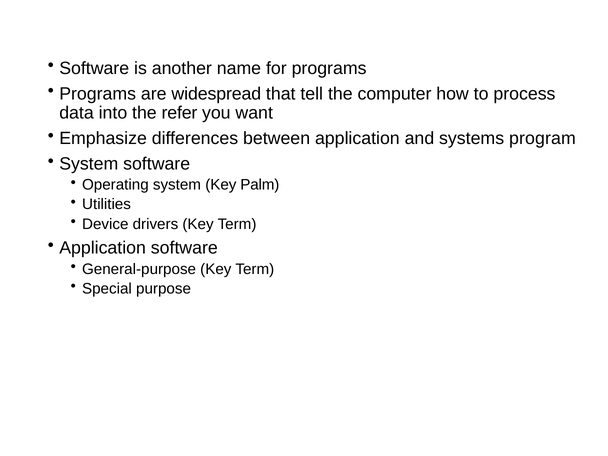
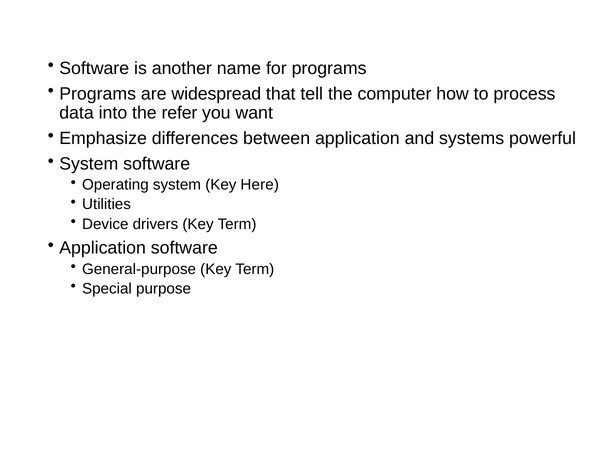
program: program -> powerful (542, 138)
Palm: Palm -> Here (260, 185)
